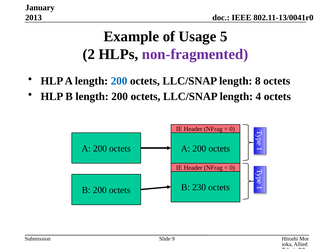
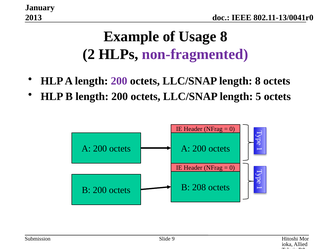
Usage 5: 5 -> 8 (224, 36)
200 colour: blue -> purple (119, 81)
4: 4 -> 5 (258, 96)
230: 230 -> 208 (199, 187)
